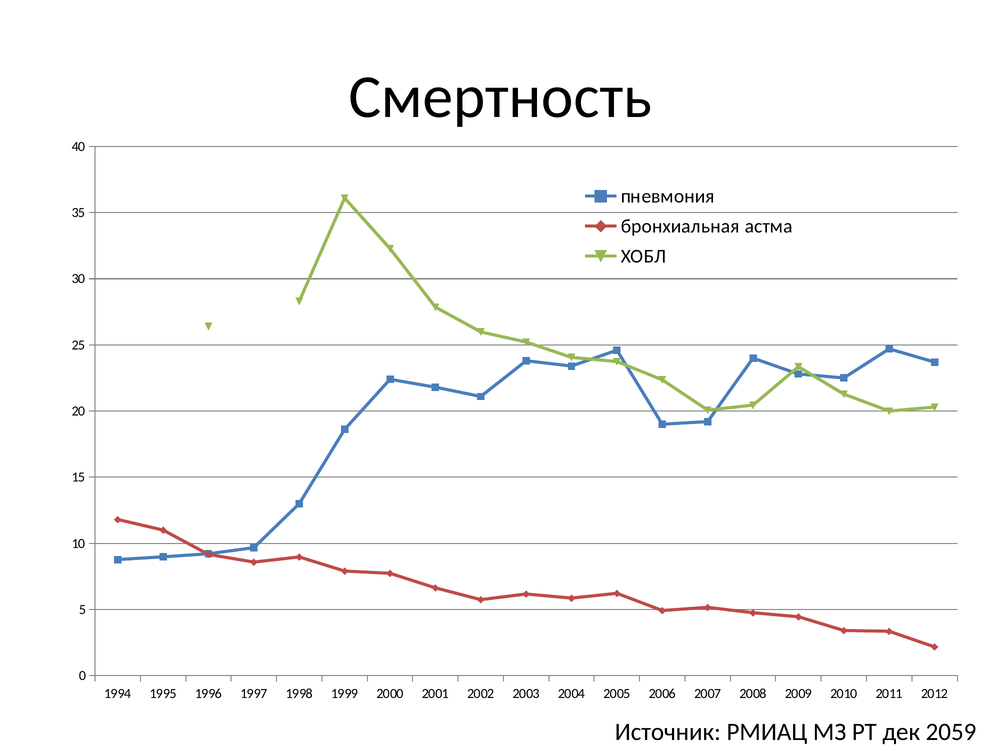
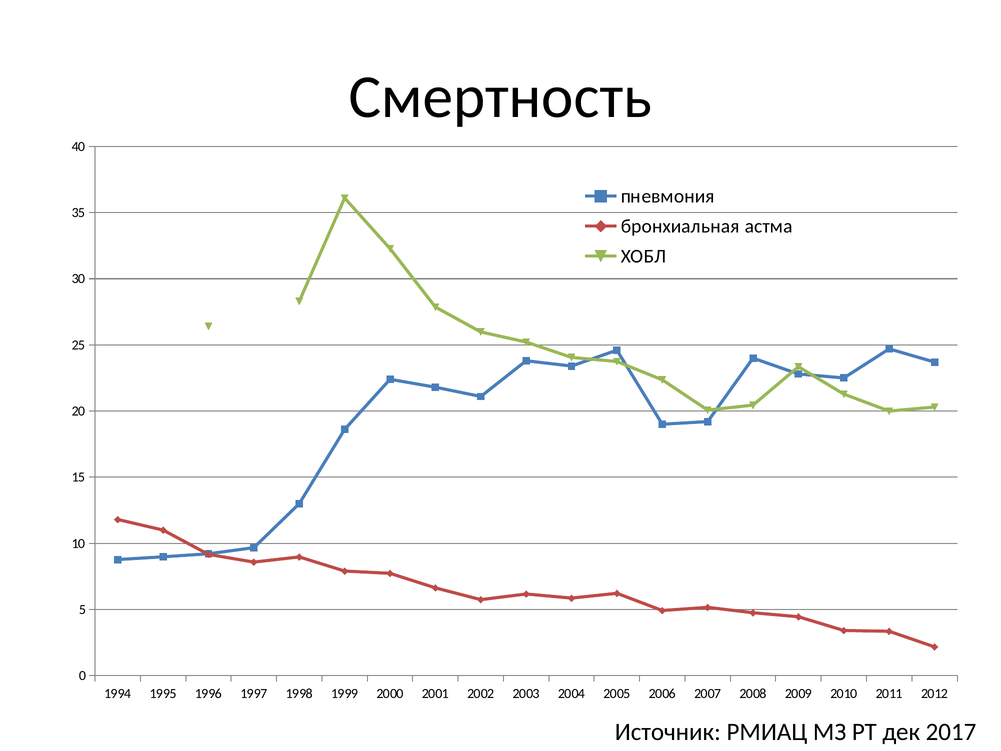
2059: 2059 -> 2017 (951, 732)
